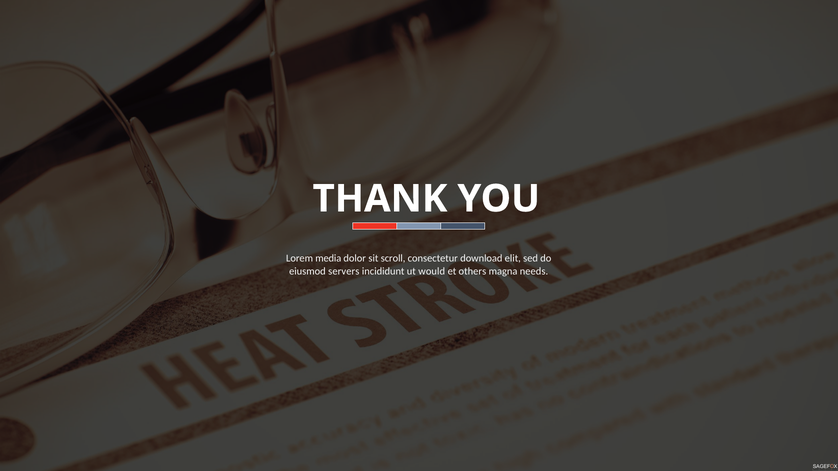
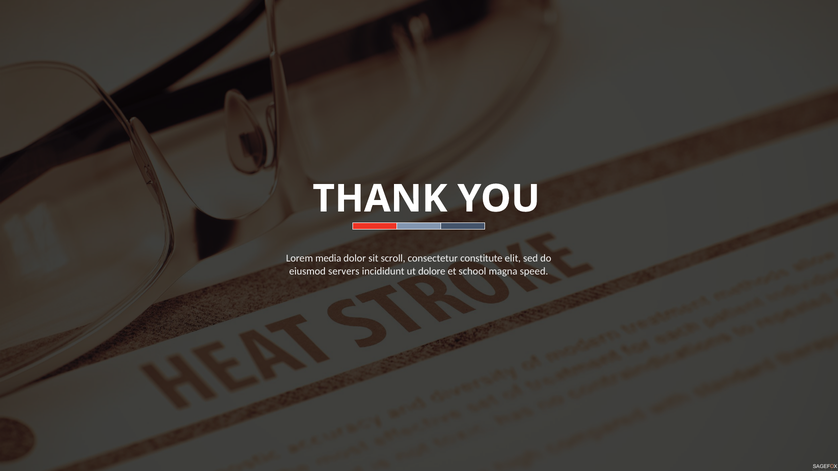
download: download -> constitute (481, 259)
would: would -> dolore (432, 271)
others: others -> school (472, 271)
needs: needs -> speed (534, 271)
